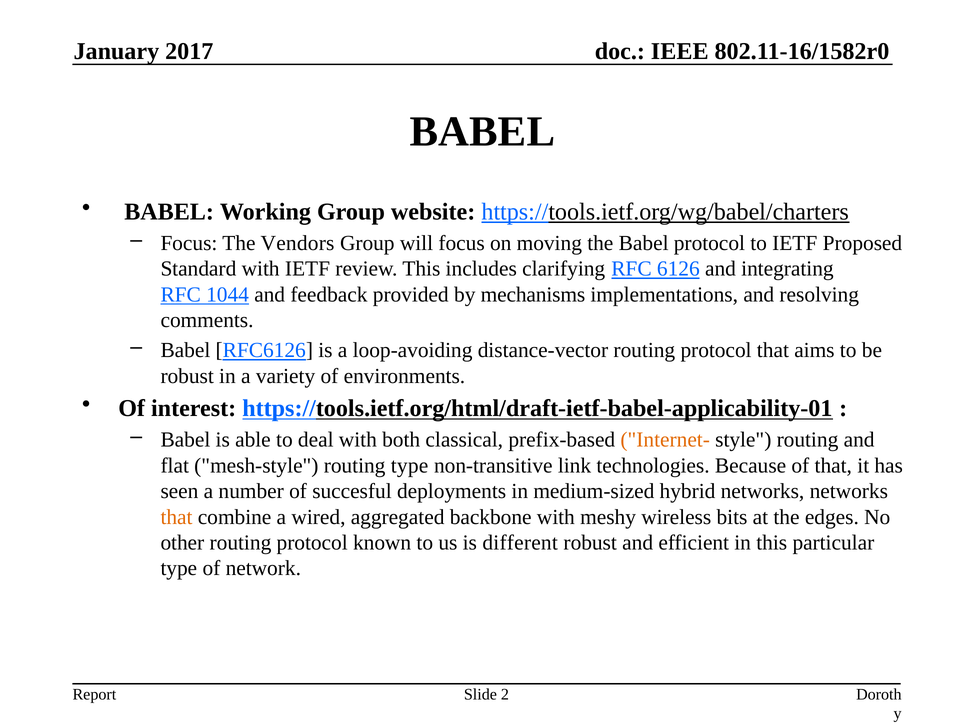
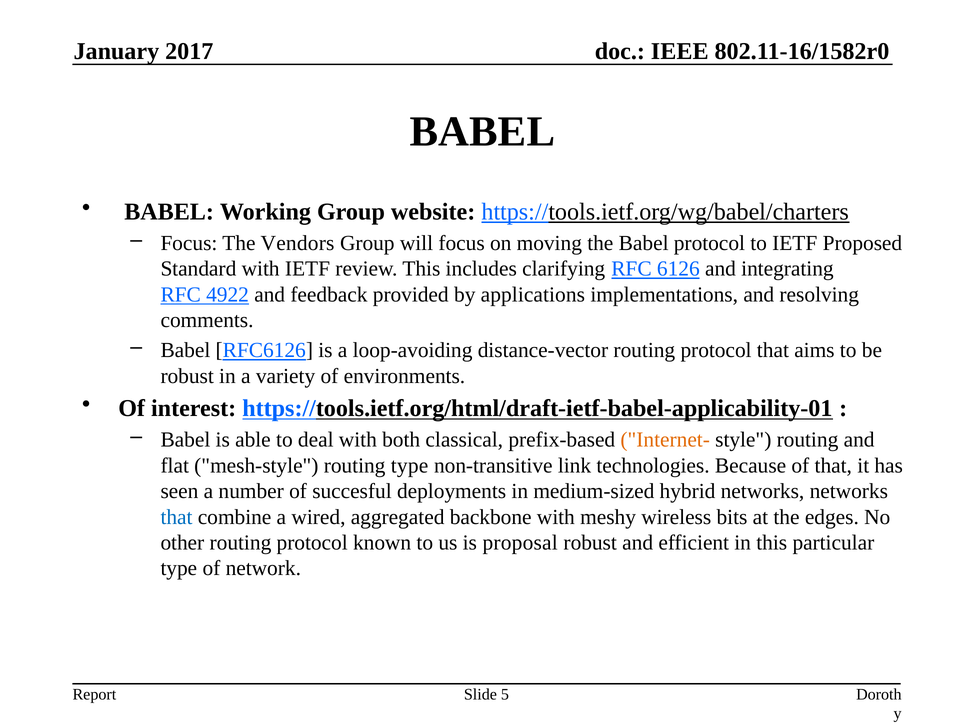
1044: 1044 -> 4922 (228, 294)
mechanisms: mechanisms -> applications (533, 294)
that colour: orange -> blue (177, 517)
different: different -> proposal (520, 542)
2: 2 -> 5 (505, 694)
